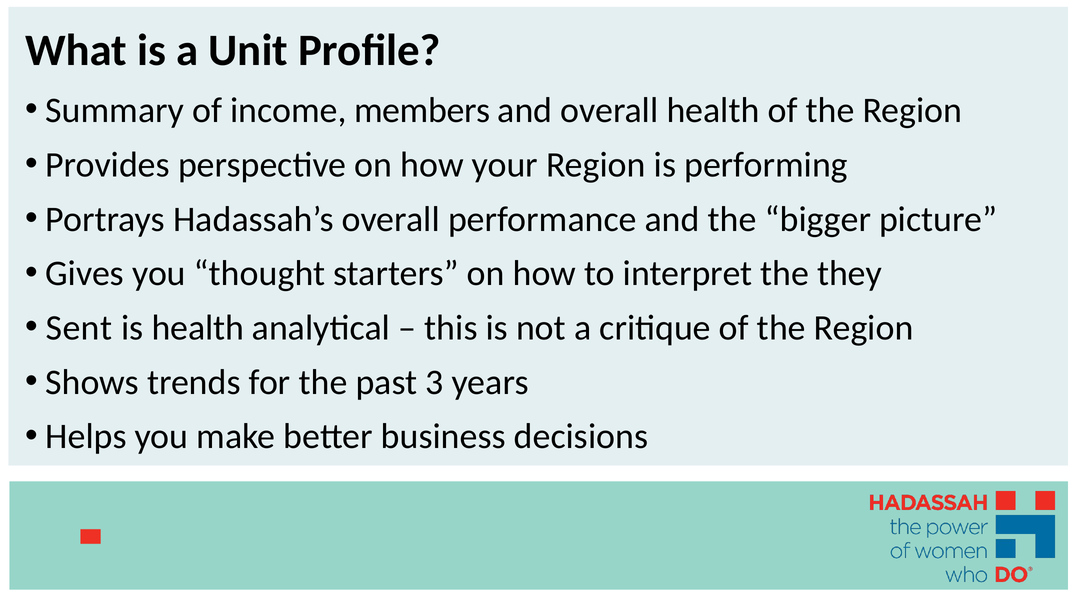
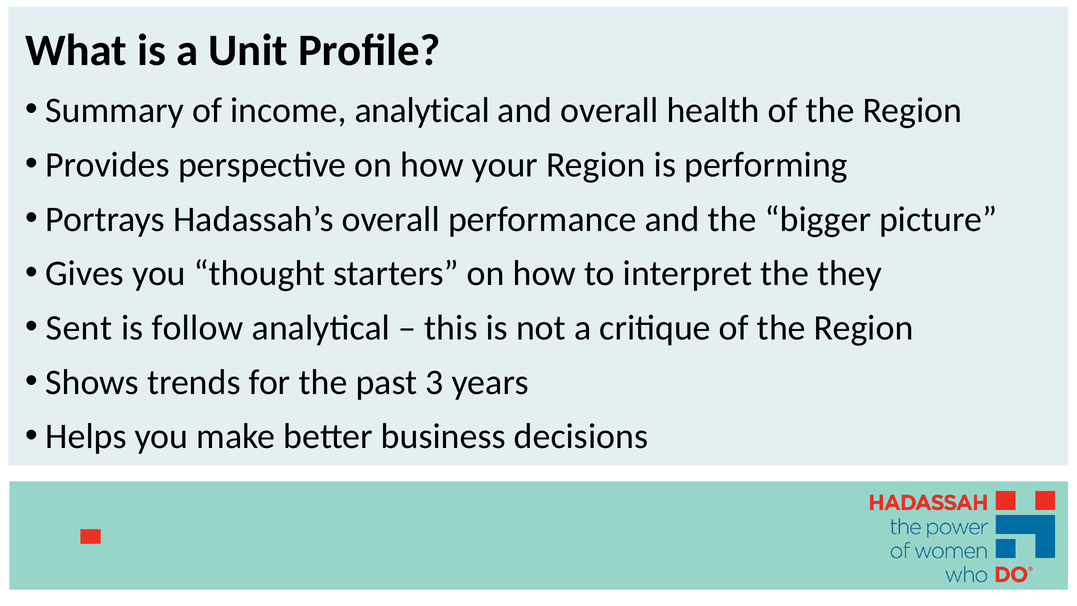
income members: members -> analytical (422, 110)
is health: health -> follow (198, 328)
